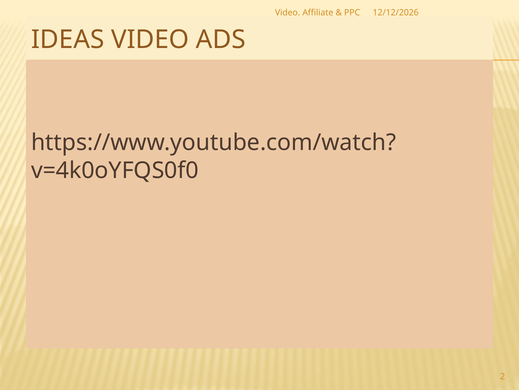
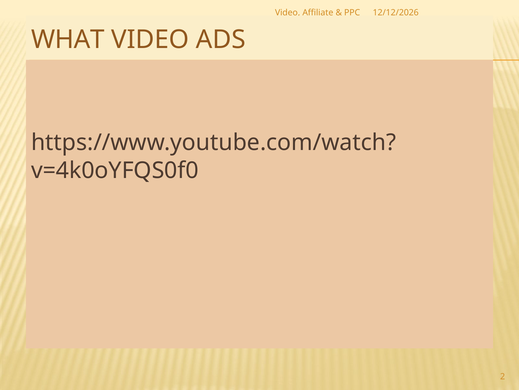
IDEAS: IDEAS -> WHAT (68, 39)
